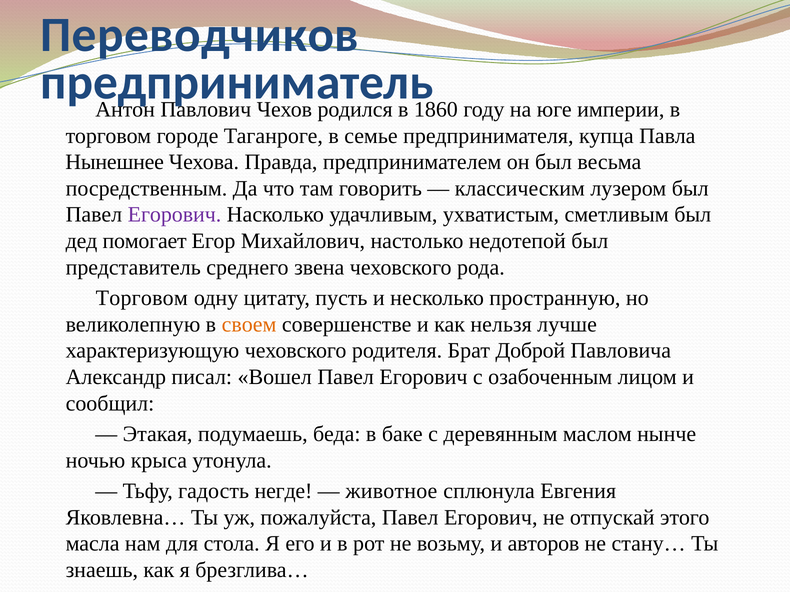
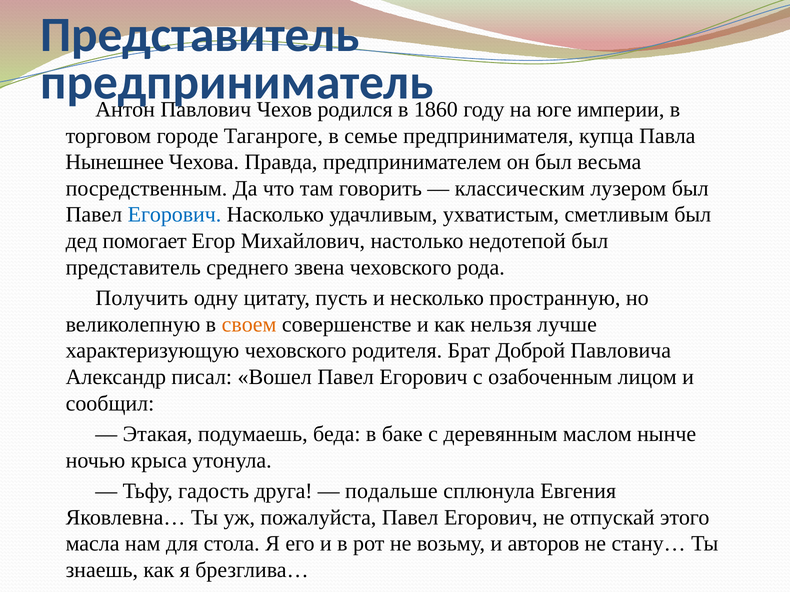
Переводчиков: Переводчиков -> Представитель (200, 35)
Егорович colour: purple -> blue (174, 215)
Торговом: Торговом -> Получить (142, 298)
негде: негде -> друга (283, 492)
животное: животное -> подальше (391, 492)
